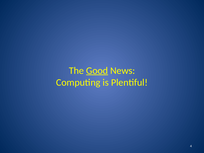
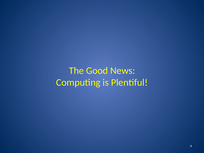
Good underline: present -> none (97, 71)
